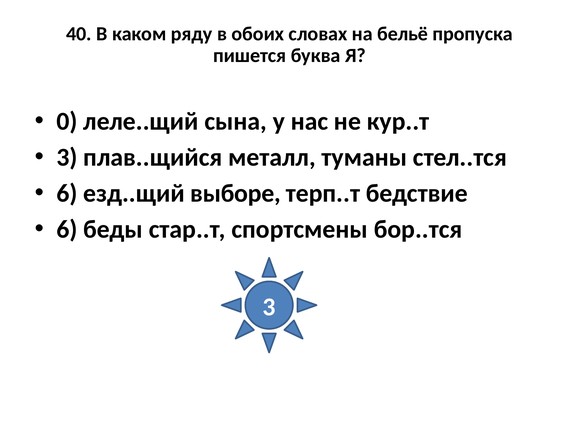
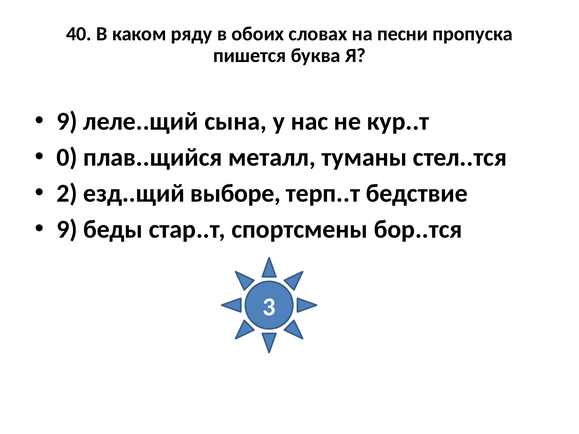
бельё: бельё -> песни (403, 34)
0: 0 -> 9 (67, 121)
3: 3 -> 0 (67, 158)
6: 6 -> 2 (67, 194)
6: 6 -> 9 (67, 230)
